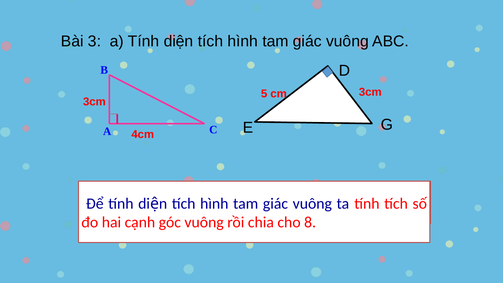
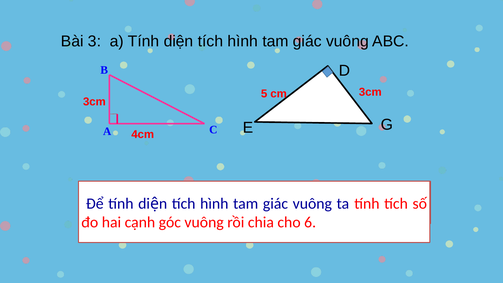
8: 8 -> 6 (310, 222)
